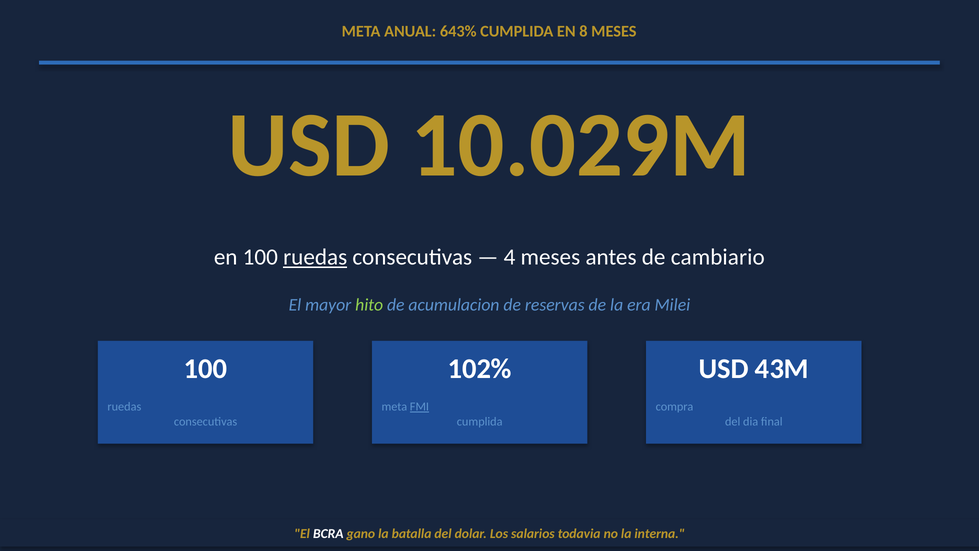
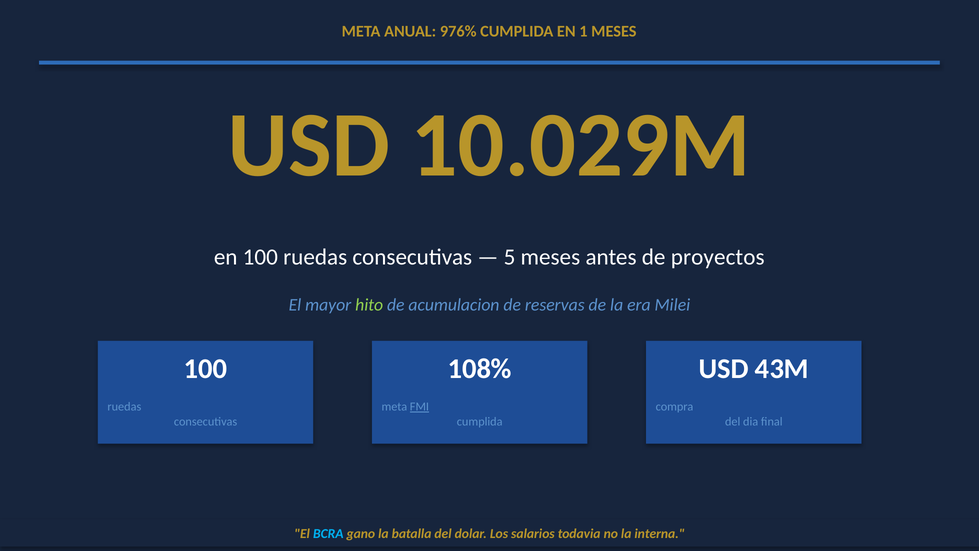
643%: 643% -> 976% (458, 31)
8: 8 -> 1 (583, 31)
ruedas underline: present -> none (315, 257)
4: 4 -> 5 (510, 257)
cambiario: cambiario -> proyectos (718, 257)
102%: 102% -> 108% (480, 369)
BCRA colour: white -> light blue (328, 533)
